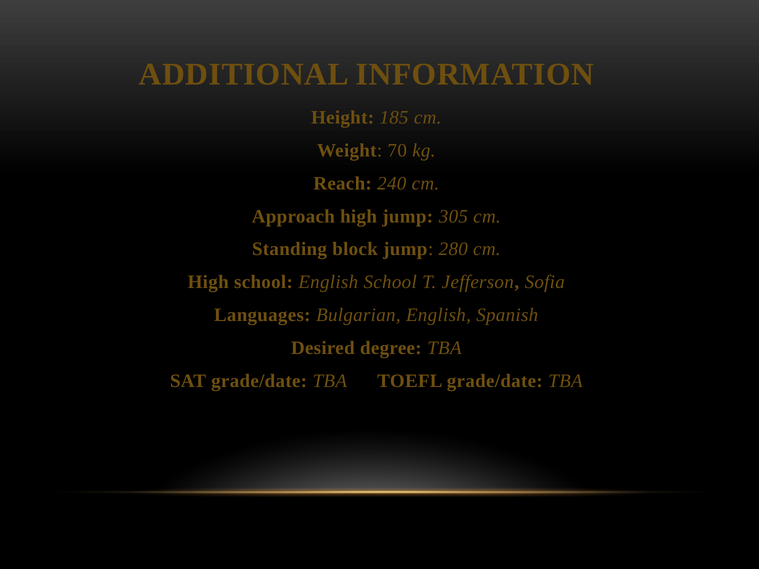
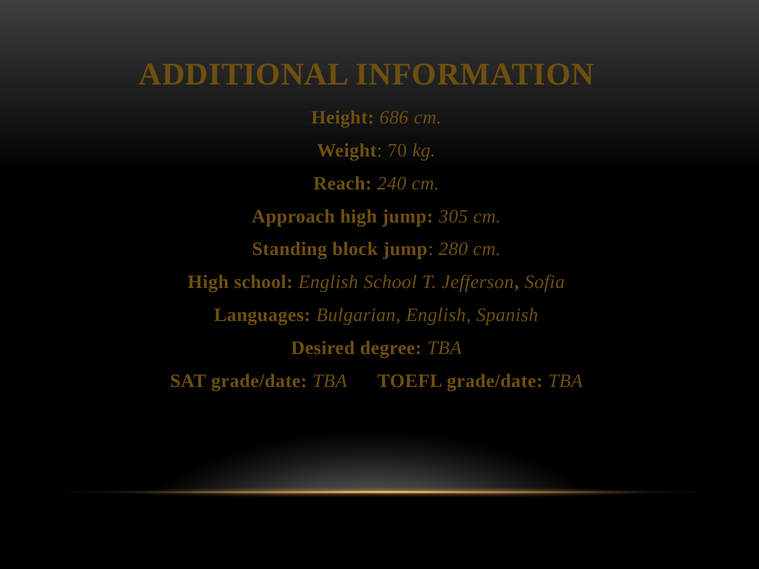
185: 185 -> 686 (394, 118)
